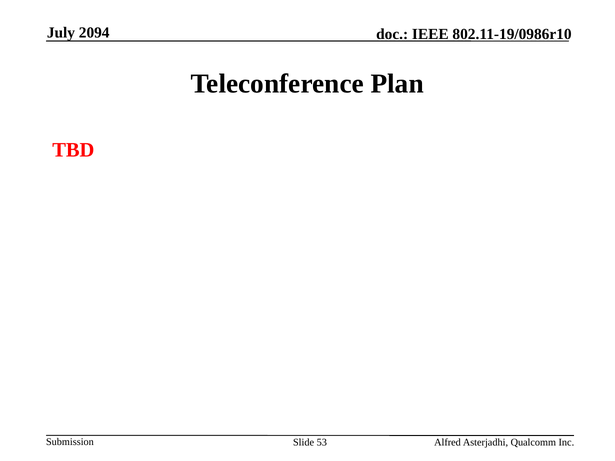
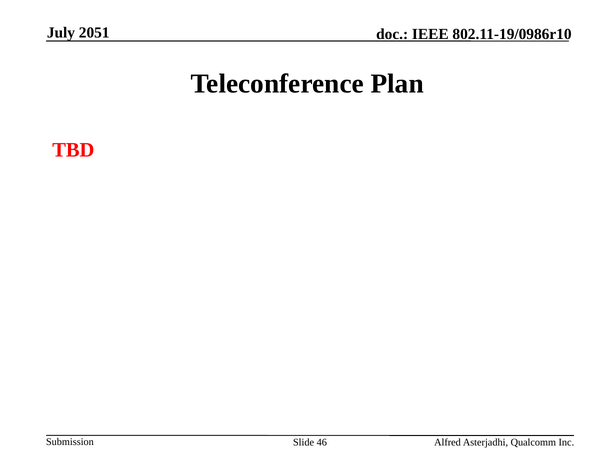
2094: 2094 -> 2051 (94, 33)
53: 53 -> 46 (322, 442)
